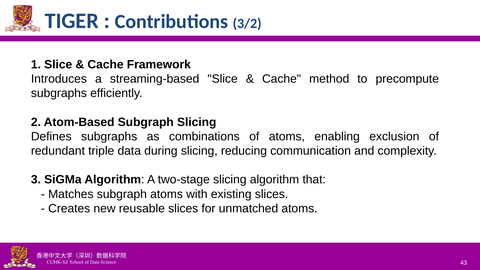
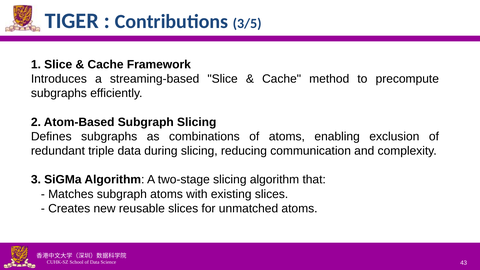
3/2: 3/2 -> 3/5 (247, 23)
